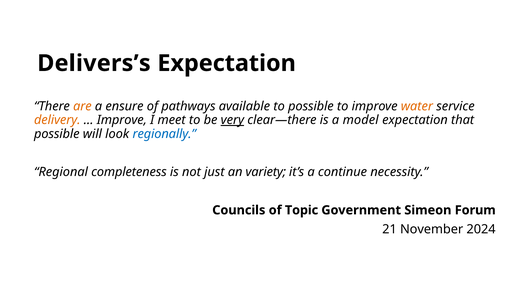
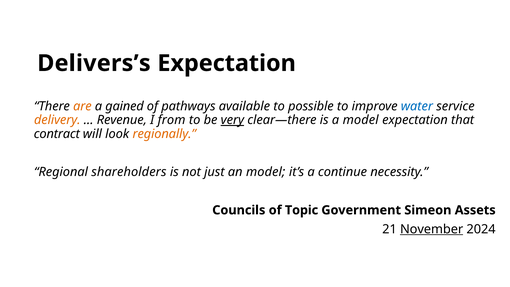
ensure: ensure -> gained (125, 106)
water colour: orange -> blue (417, 106)
Improve: Improve -> Revenue (122, 120)
meet: meet -> from (172, 120)
possible: possible -> contract (57, 134)
regionally colour: blue -> orange (164, 134)
completeness: completeness -> shareholders (129, 172)
an variety: variety -> model (266, 172)
Forum: Forum -> Assets (475, 210)
November underline: none -> present (432, 229)
